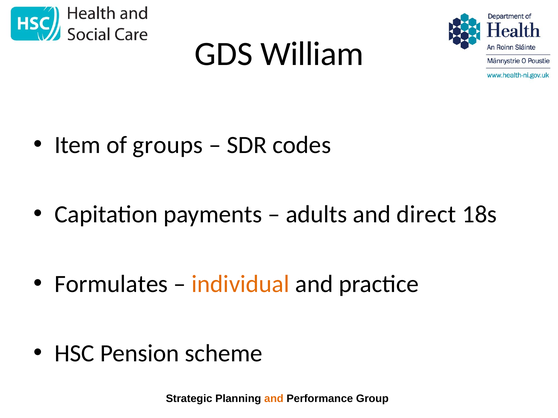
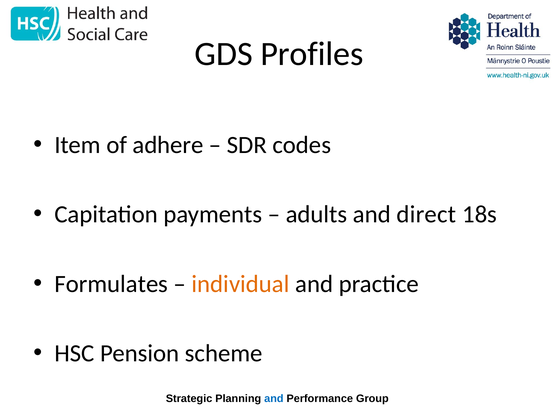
William: William -> Profiles (312, 54)
groups: groups -> adhere (168, 145)
and colour: orange -> blue (274, 399)
